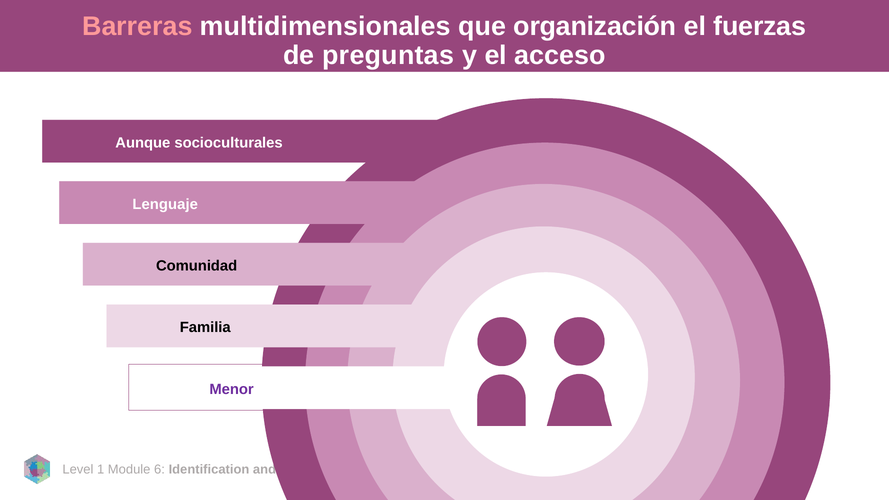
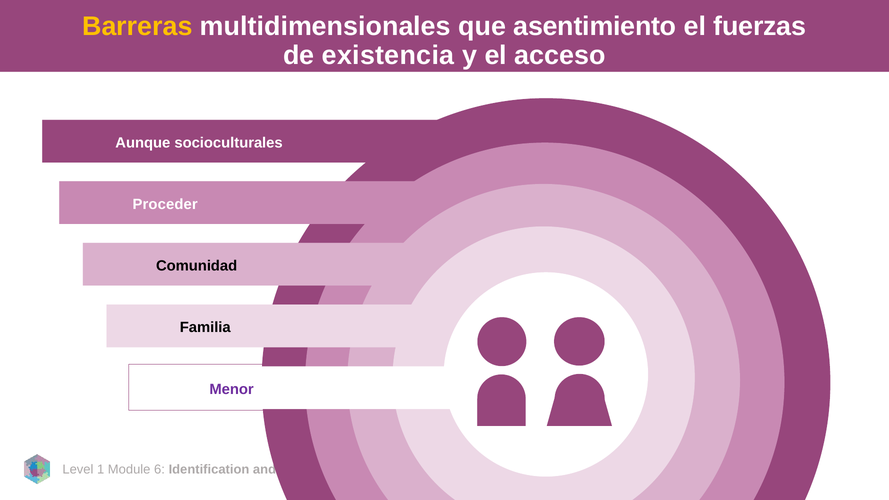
Barreras colour: pink -> yellow (137, 26)
organización: organización -> asentimiento (595, 26)
preguntas: preguntas -> existencia (388, 55)
Lenguaje: Lenguaje -> Proceder (165, 204)
